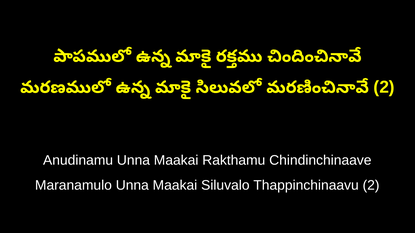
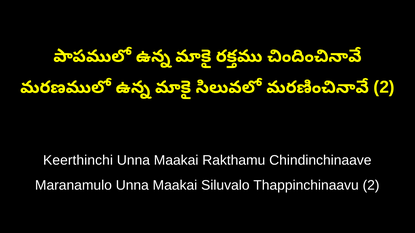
Anudinamu: Anudinamu -> Keerthinchi (78, 161)
